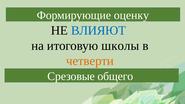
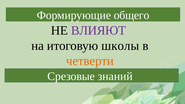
оценку: оценку -> общего (132, 15)
ВЛИЯЮТ colour: blue -> purple (98, 30)
общего: общего -> знаний (115, 76)
